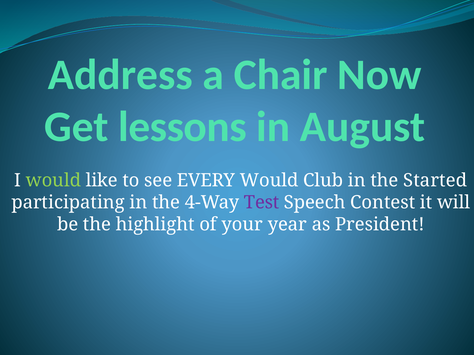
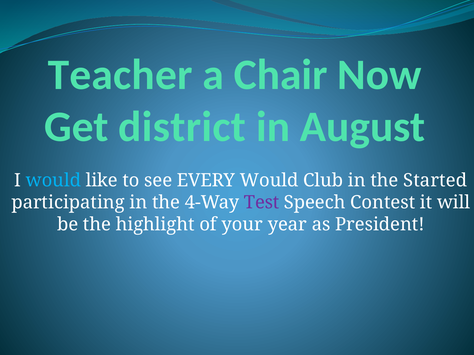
Address: Address -> Teacher (120, 75)
lessons: lessons -> district (182, 127)
would colour: light green -> light blue (53, 181)
